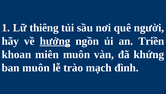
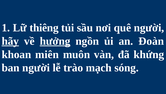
hãy underline: none -> present (10, 41)
Triền: Triền -> Đoàn (151, 41)
ban muôn: muôn -> người (36, 67)
đình: đình -> sóng (127, 67)
